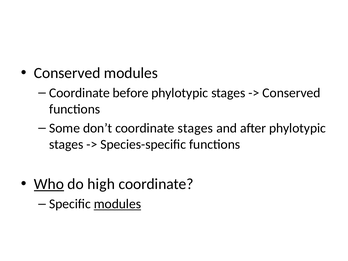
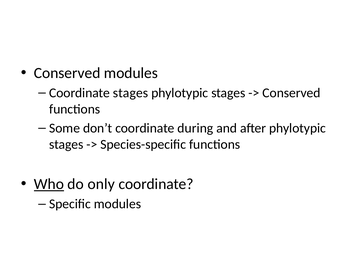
Coordinate before: before -> stages (131, 93)
coordinate stages: stages -> during (195, 128)
high: high -> only (101, 184)
modules underline: present -> none (117, 204)
